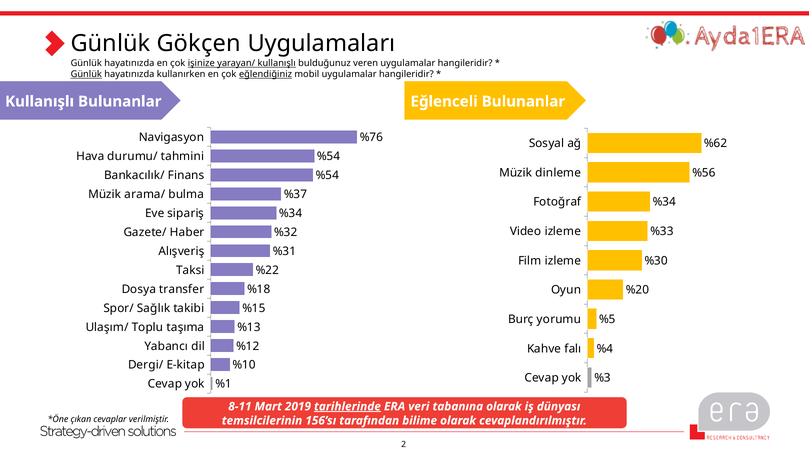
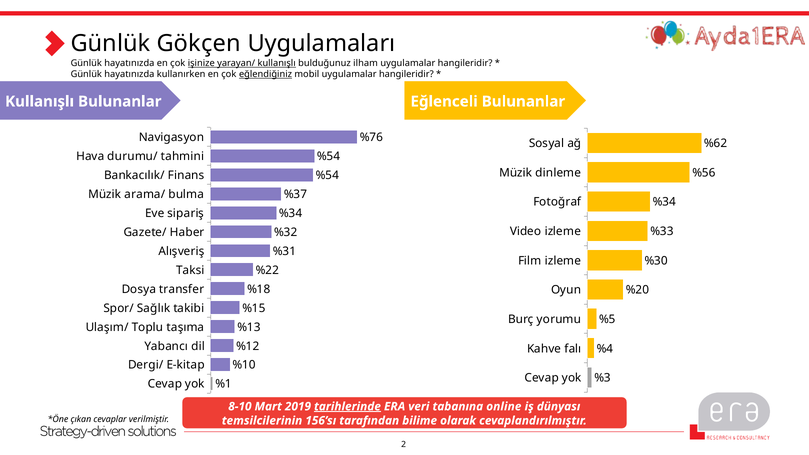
veren: veren -> ilham (366, 63)
Günlük underline: present -> none (86, 74)
8-11: 8-11 -> 8-10 (240, 407)
tabanına olarak: olarak -> online (504, 407)
